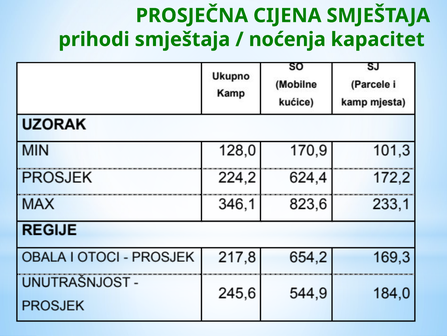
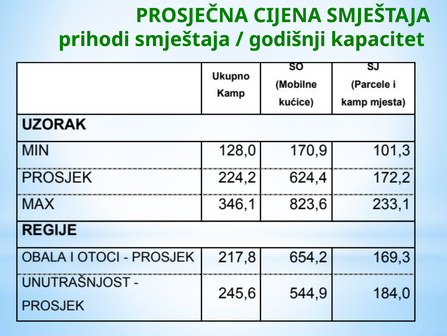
noćenja: noćenja -> godišnji (287, 39)
